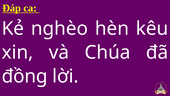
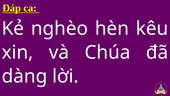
đồng: đồng -> dàng (24, 76)
